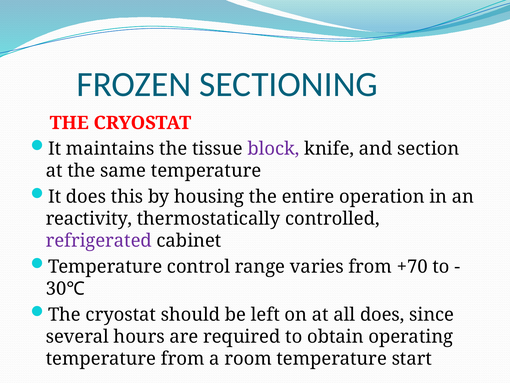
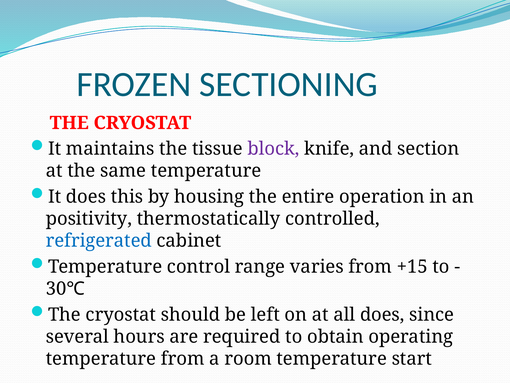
reactivity: reactivity -> positivity (89, 218)
refrigerated colour: purple -> blue (99, 241)
+70: +70 -> +15 (412, 266)
